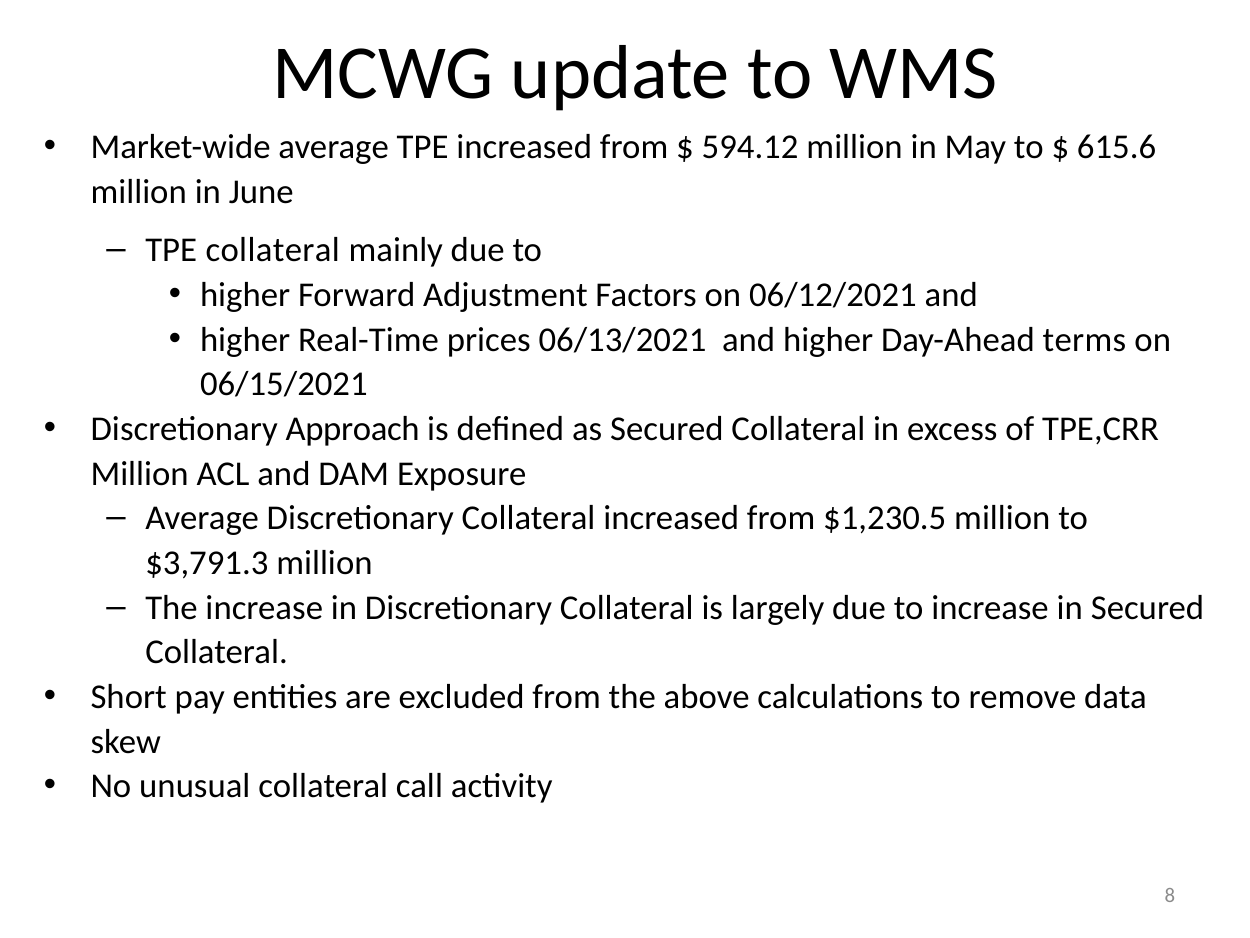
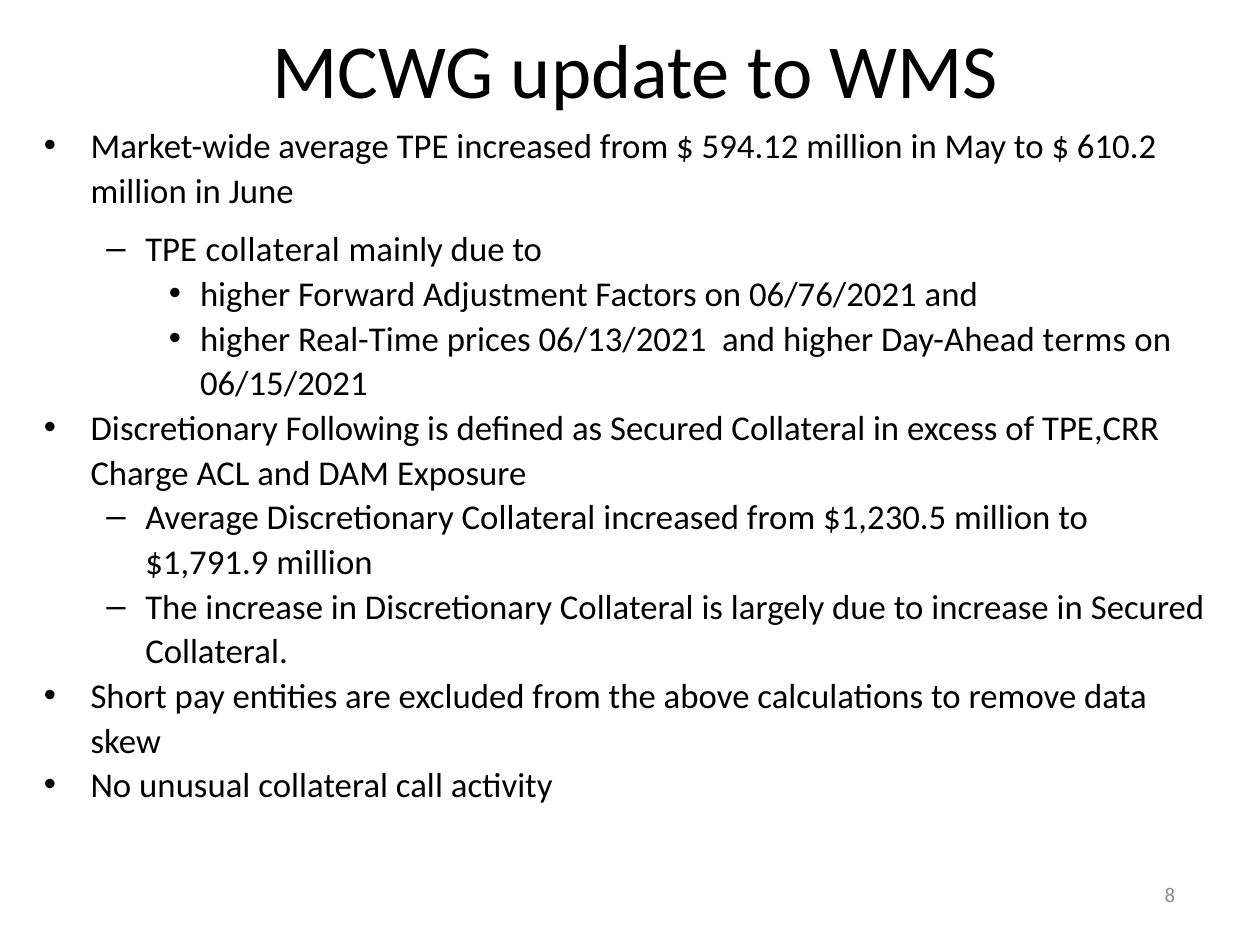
615.6: 615.6 -> 610.2 (1117, 147)
06/12/2021: 06/12/2021 -> 06/76/2021 (833, 295)
Approach: Approach -> Following (353, 429)
Million: Million -> Charge (140, 473)
$3,791.3: $3,791.3 -> $1,791.9 (207, 563)
